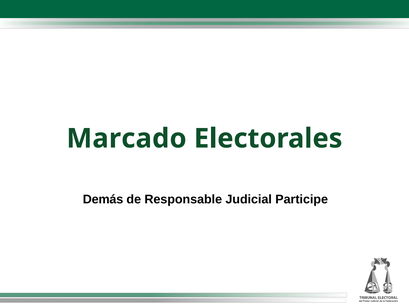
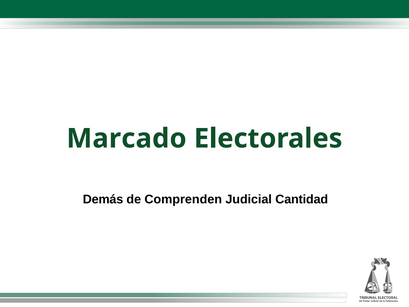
Responsable: Responsable -> Comprenden (183, 199)
Participe: Participe -> Cantidad (302, 199)
